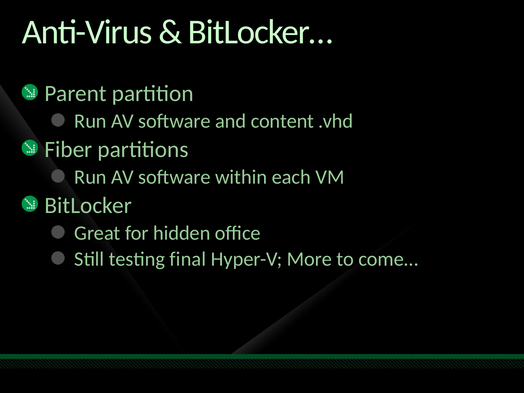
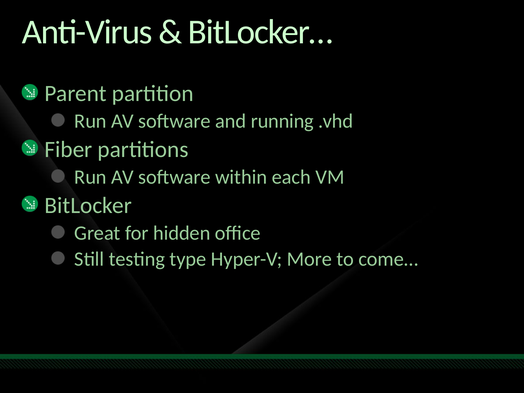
content: content -> running (282, 121)
final: final -> type (188, 259)
